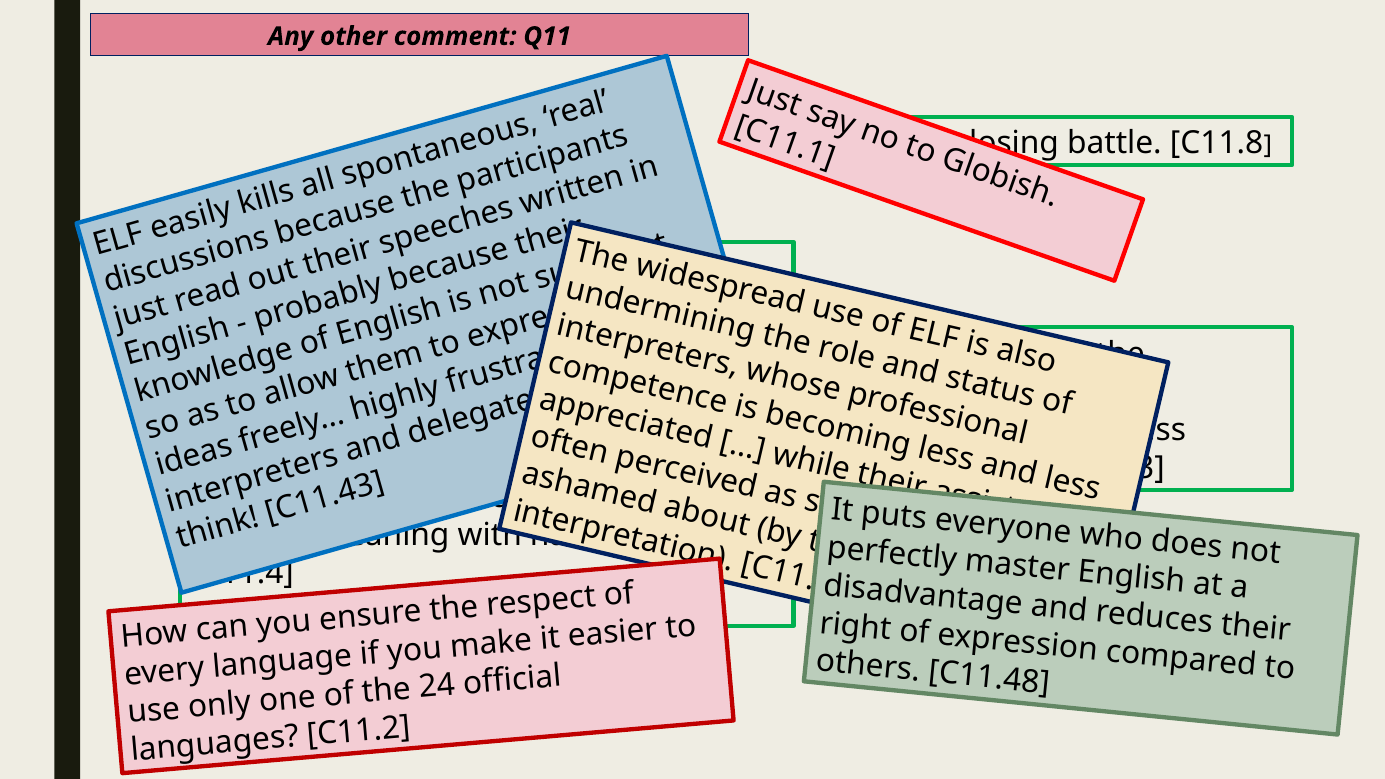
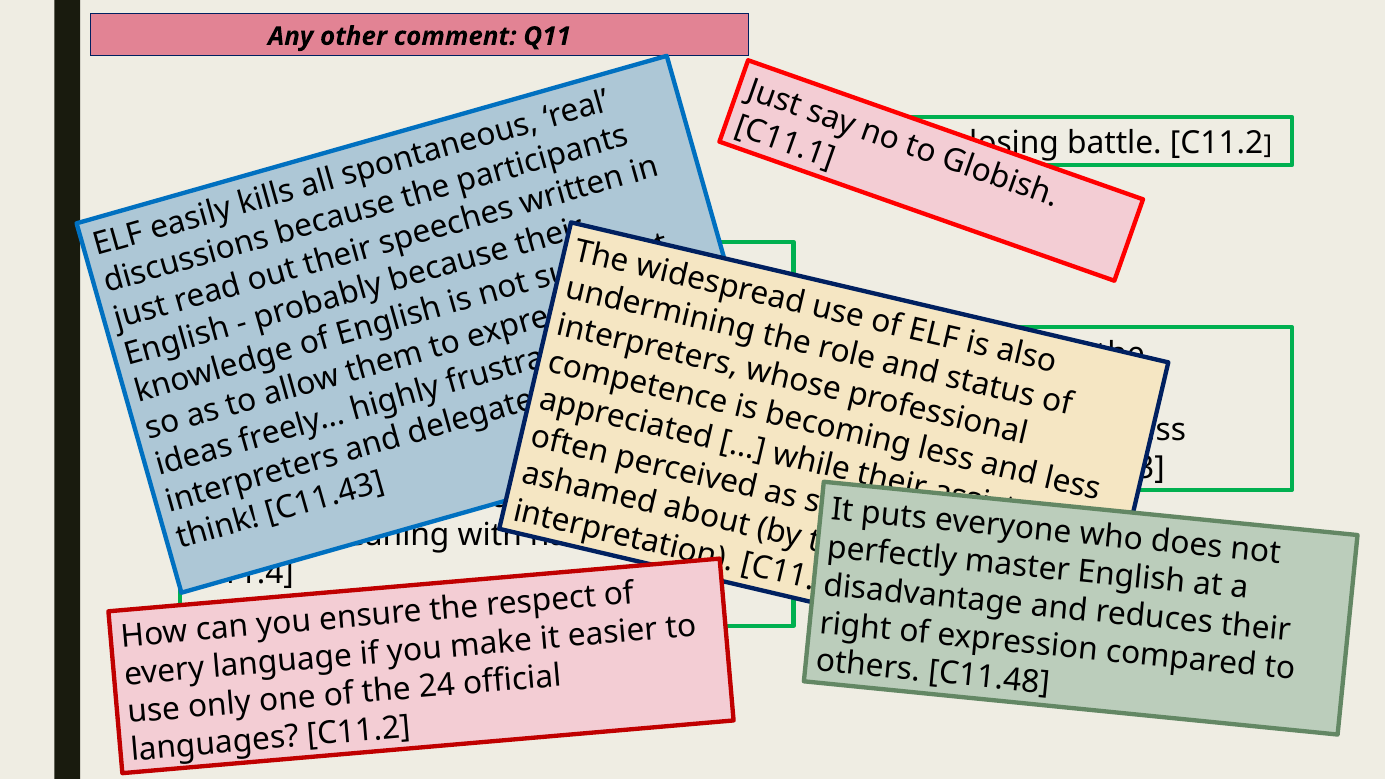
C11.8: C11.8 -> C11.2 (1217, 143)
